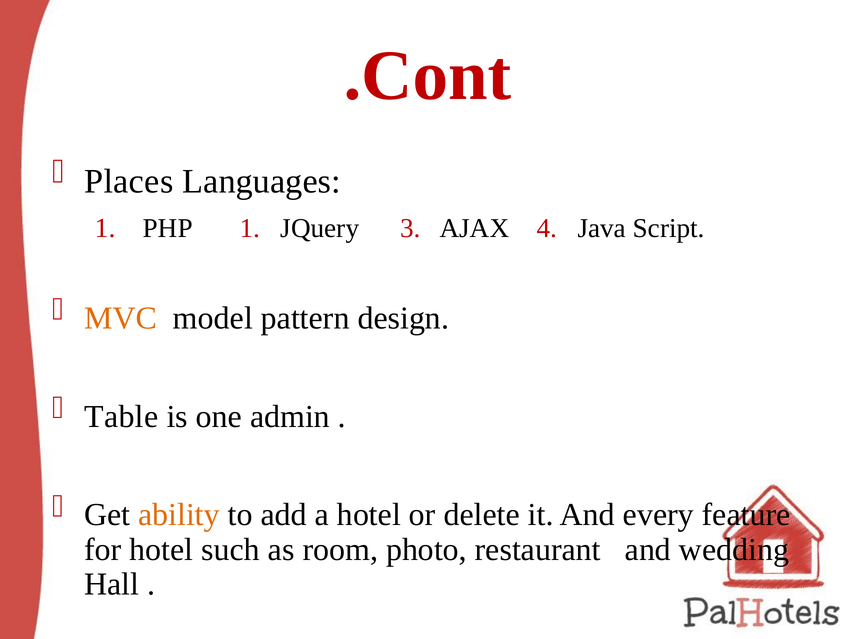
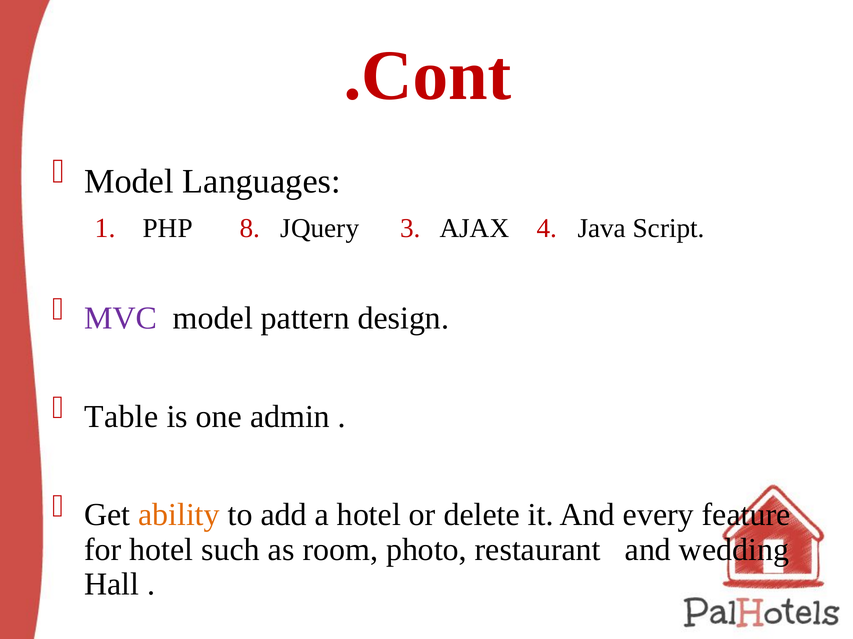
Places: Places -> Model (129, 182)
PHP 1: 1 -> 8 (250, 229)
MVC colour: orange -> purple (121, 318)
